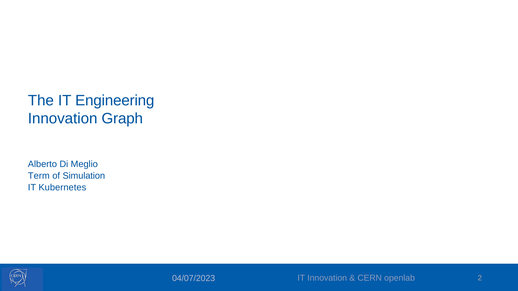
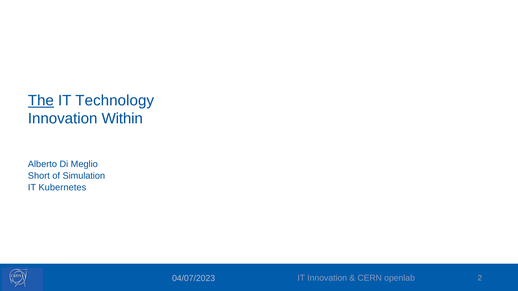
The underline: none -> present (41, 101)
Engineering: Engineering -> Technology (115, 101)
Graph: Graph -> Within (122, 119)
Term: Term -> Short (39, 176)
